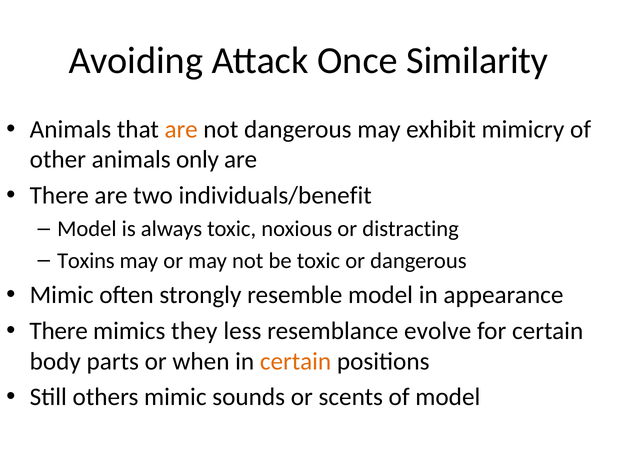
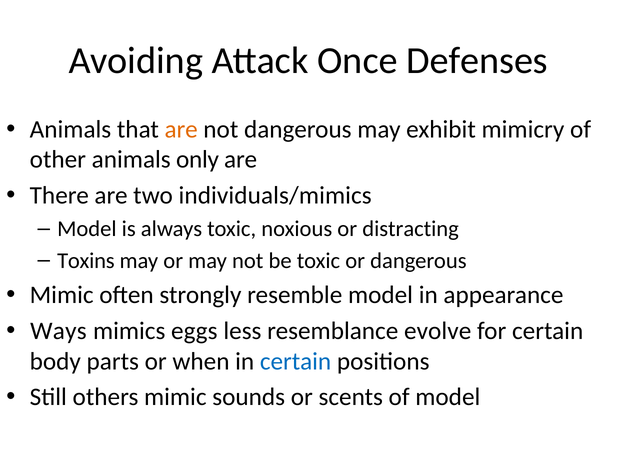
Similarity: Similarity -> Defenses (477, 61)
individuals/benefit: individuals/benefit -> individuals/mimics (275, 196)
There: There -> Ways (58, 331)
they: they -> eggs (194, 331)
certain colour: orange -> blue (296, 362)
